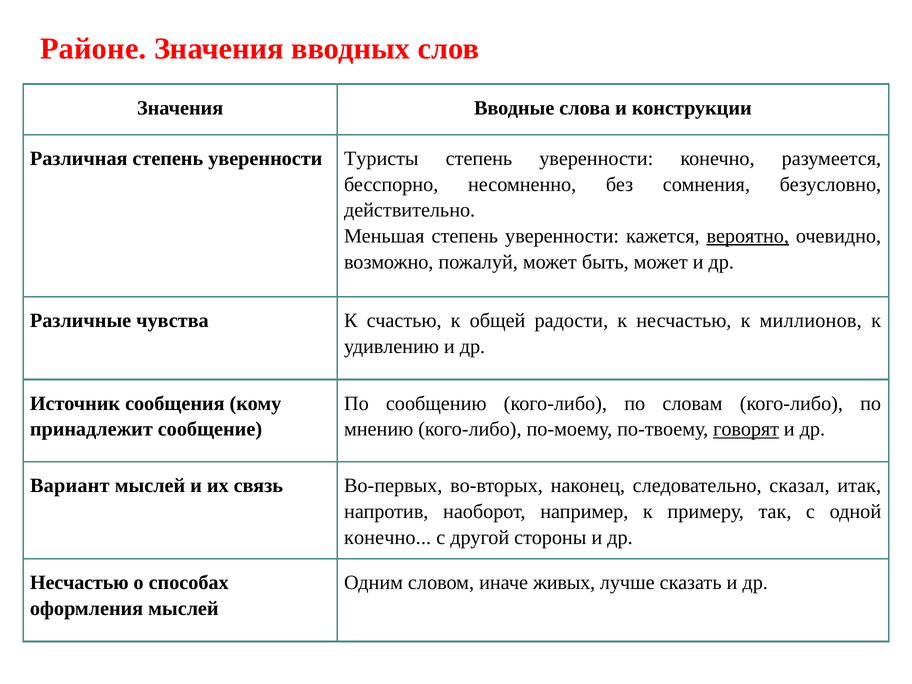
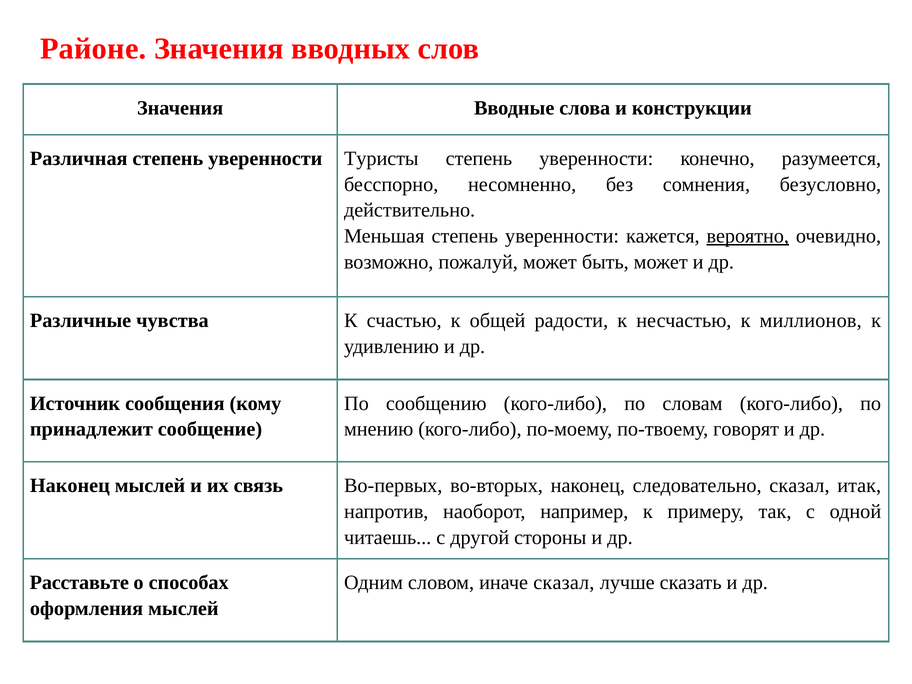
говорят underline: present -> none (746, 429)
Вариант: Вариант -> Наконец (70, 486)
конечно: конечно -> читаешь (388, 537)
Несчастью: Несчастью -> Расставьте (79, 583)
иначе живых: живых -> сказал (564, 583)
